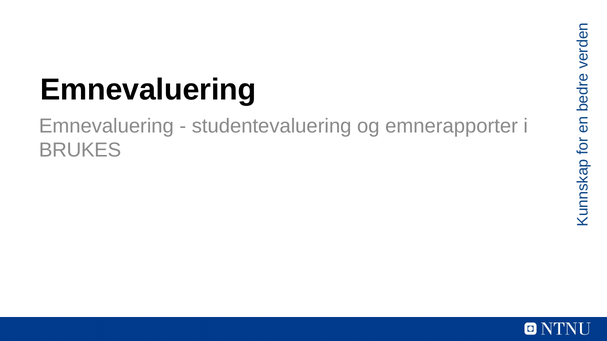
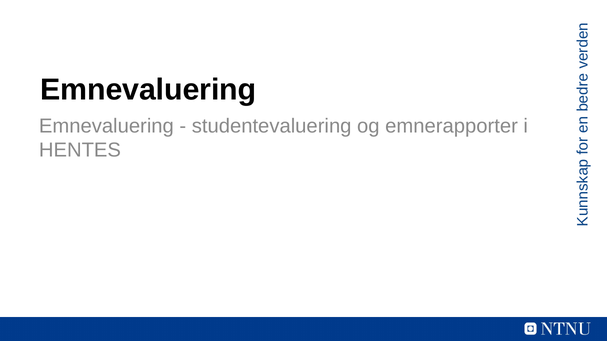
BRUKES: BRUKES -> HENTES (80, 150)
